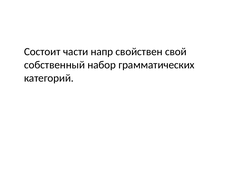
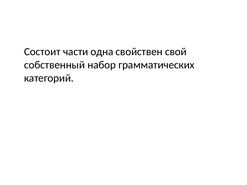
напр: напр -> одна (102, 52)
